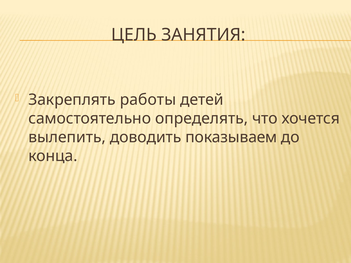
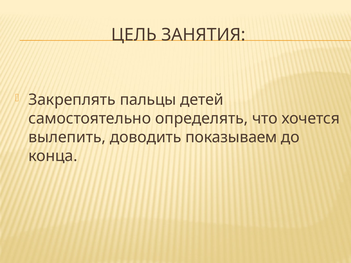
работы: работы -> пальцы (148, 100)
